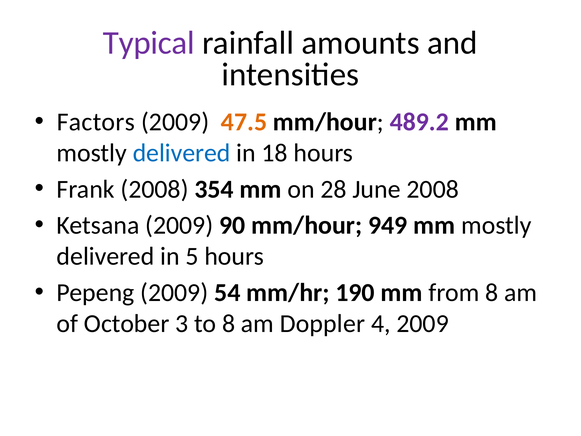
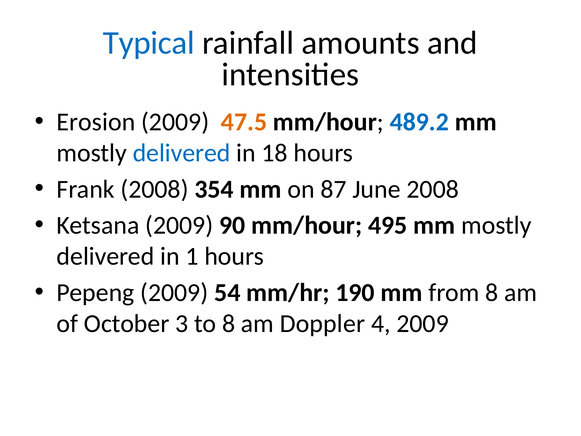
Typical colour: purple -> blue (149, 43)
Factors: Factors -> Erosion (96, 122)
489.2 colour: purple -> blue (419, 122)
28: 28 -> 87 (333, 189)
949: 949 -> 495 (388, 225)
5: 5 -> 1 (192, 256)
